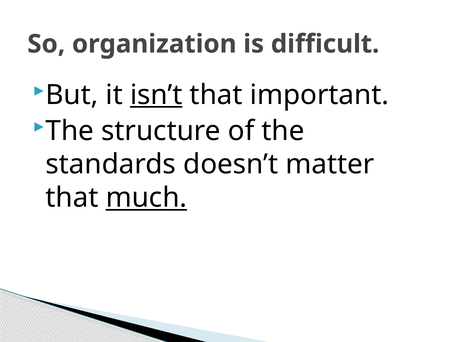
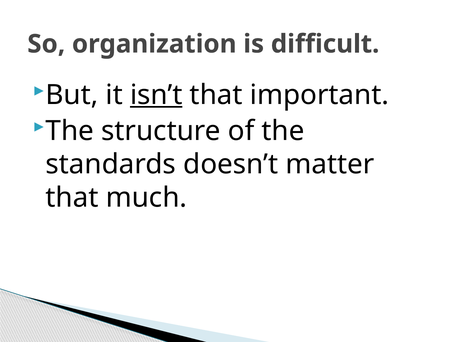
much underline: present -> none (146, 198)
